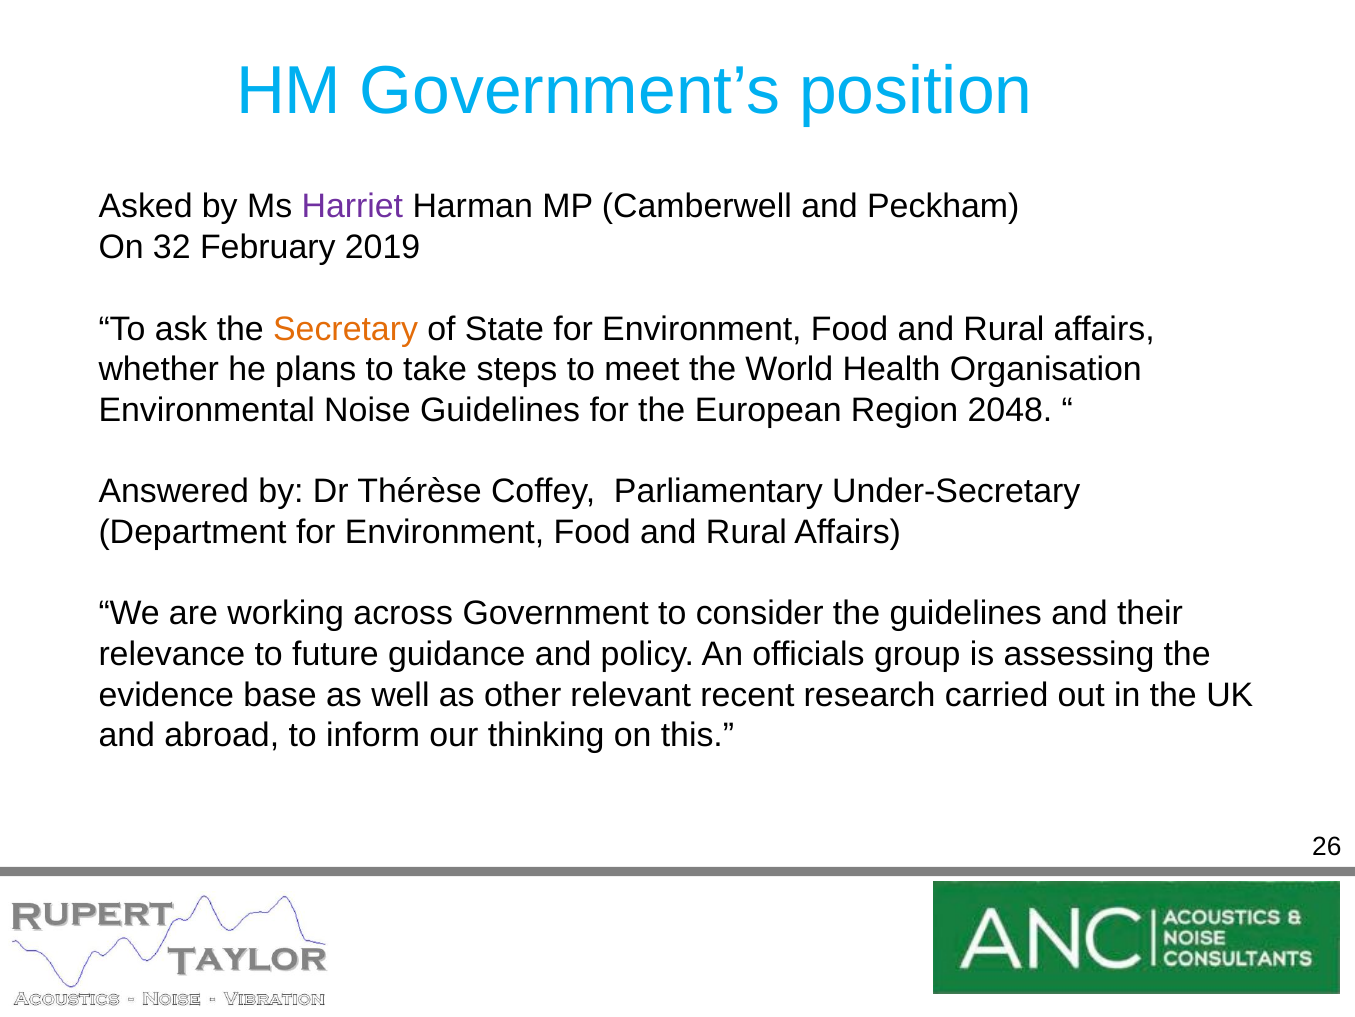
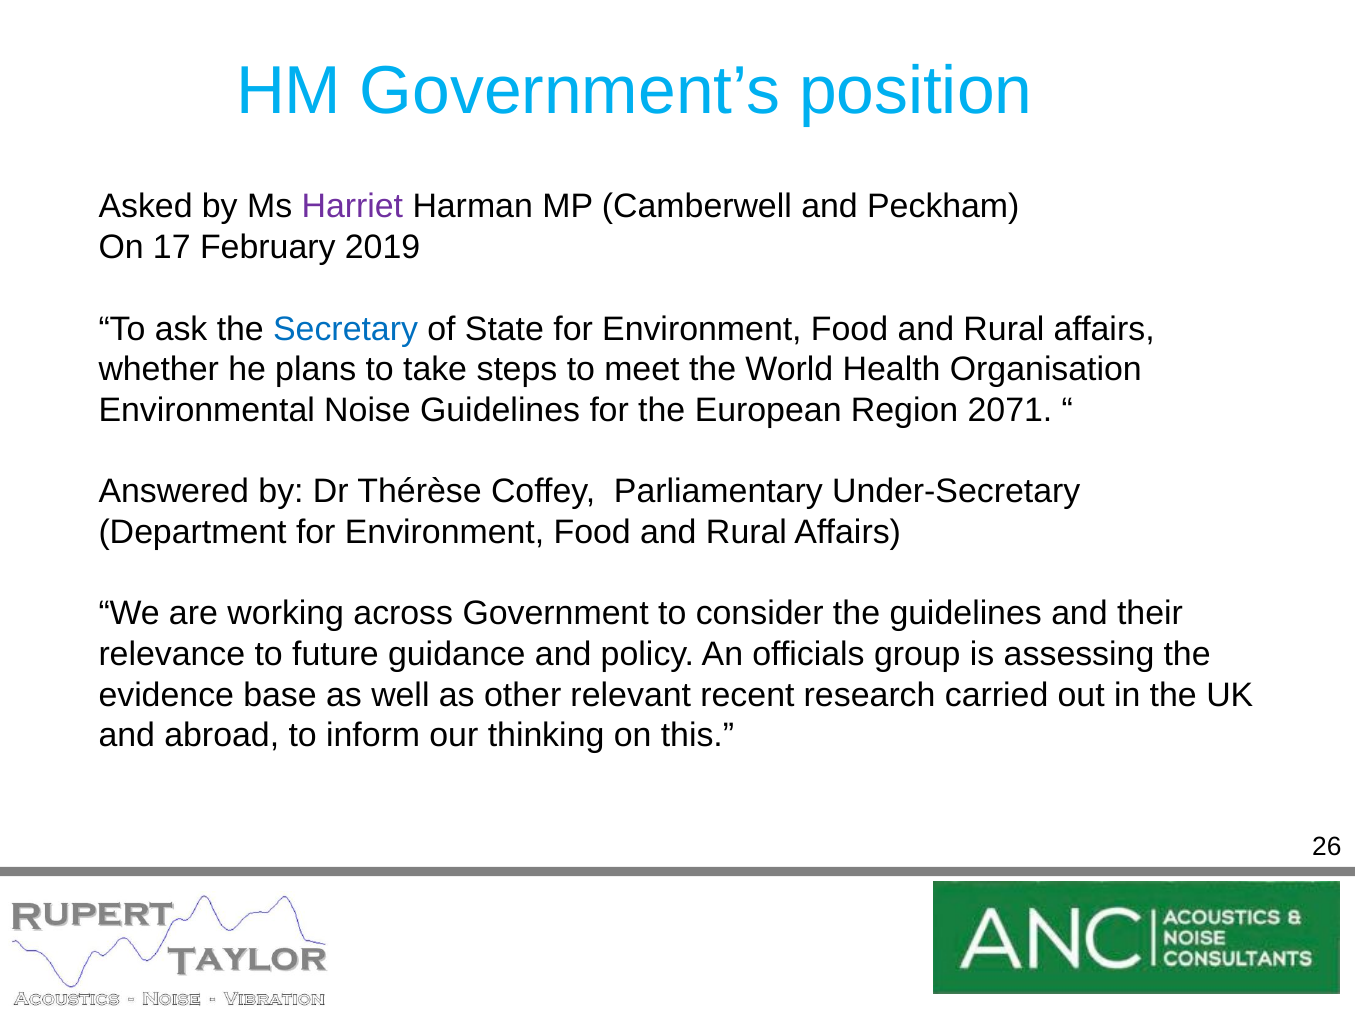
32: 32 -> 17 (172, 247)
Secretary colour: orange -> blue (346, 329)
2048: 2048 -> 2071 (1010, 410)
